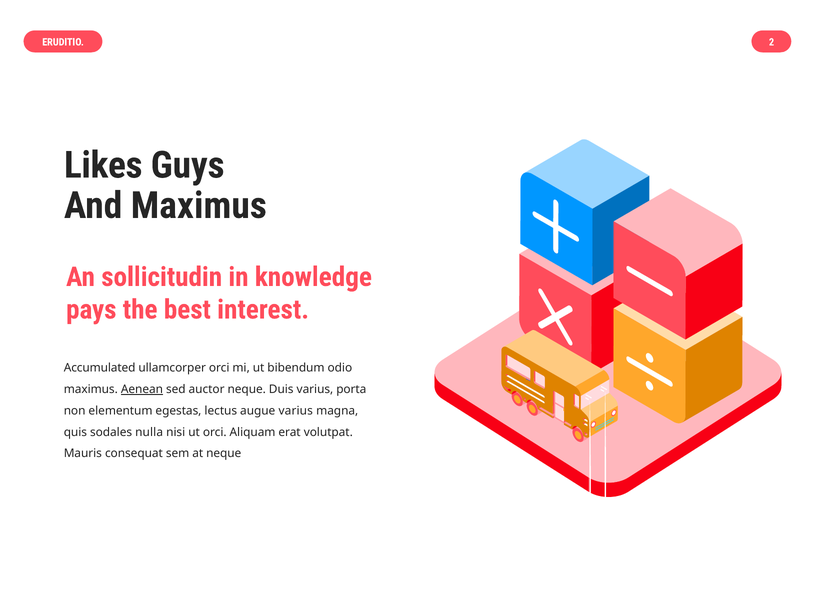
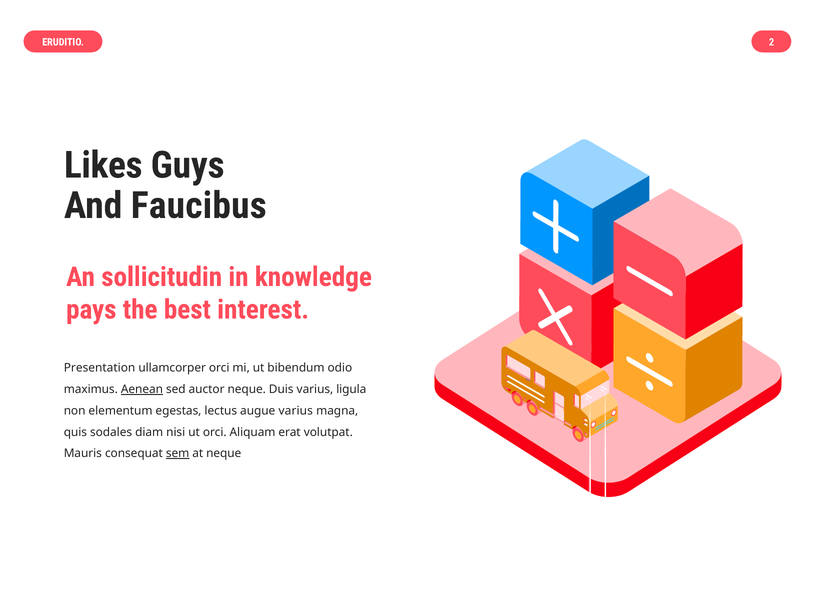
And Maximus: Maximus -> Faucibus (199, 206)
Accumulated: Accumulated -> Presentation (100, 368)
porta: porta -> ligula (351, 390)
nulla: nulla -> diam (149, 432)
sem underline: none -> present (178, 454)
